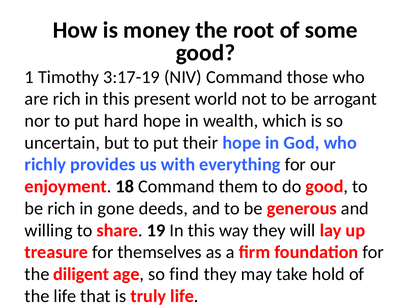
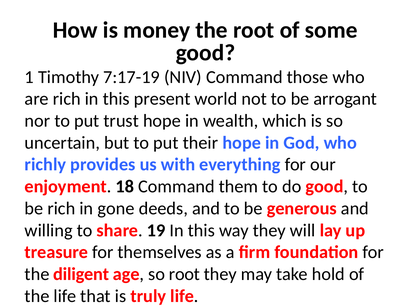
3:17-19: 3:17-19 -> 7:17-19 (132, 77)
hard: hard -> trust (121, 121)
so find: find -> root (184, 274)
